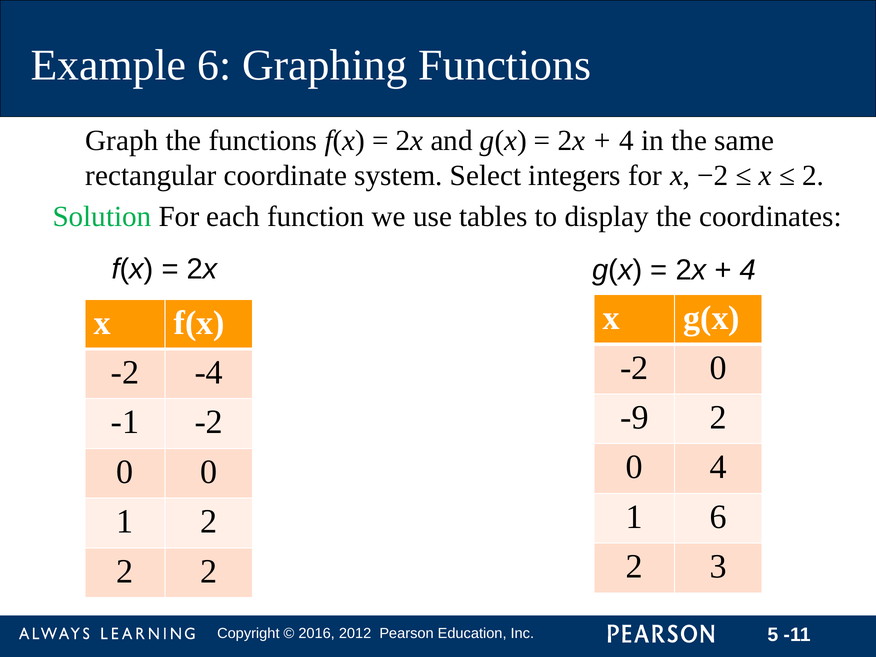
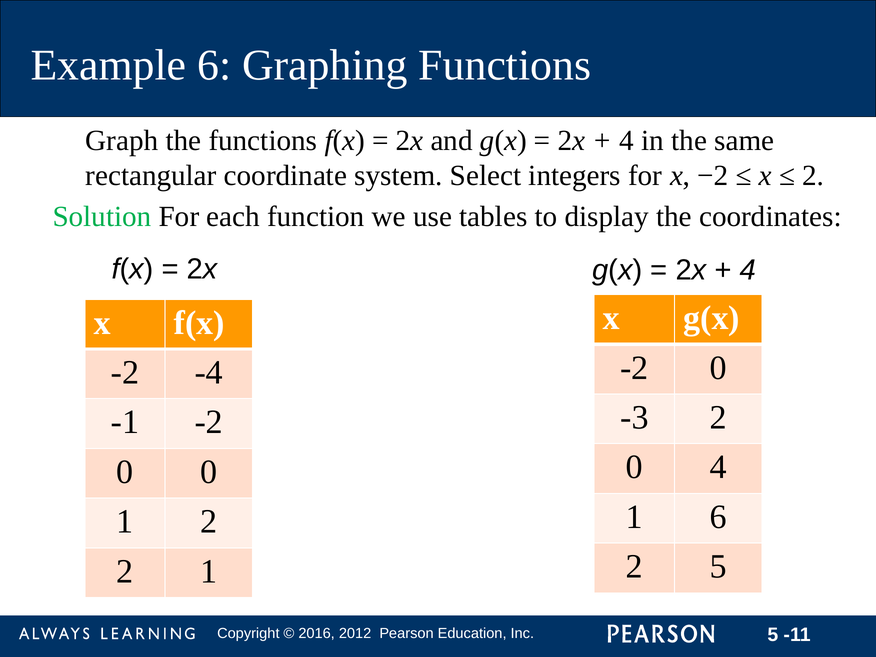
-9: -9 -> -3 (634, 418)
2 3: 3 -> 5 (718, 567)
2: 2 -> 1 (209, 571)
